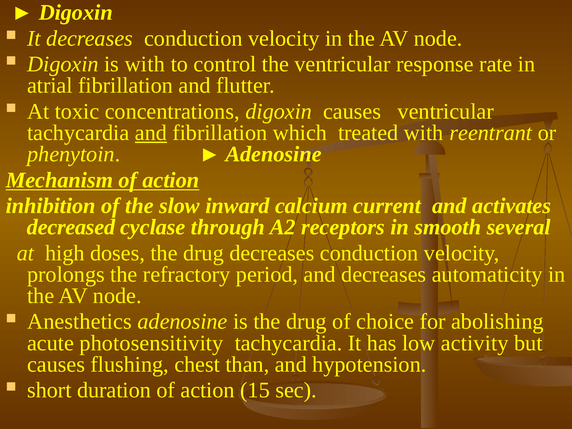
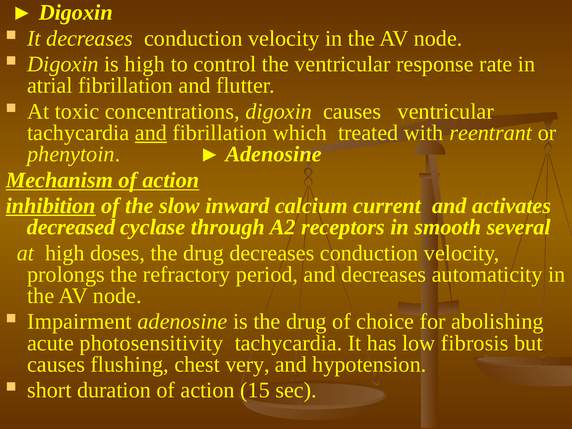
is with: with -> high (145, 64)
inhibition underline: none -> present (51, 206)
Anesthetics: Anesthetics -> Impairment (79, 322)
activity: activity -> fibrosis (475, 343)
than: than -> very (247, 364)
